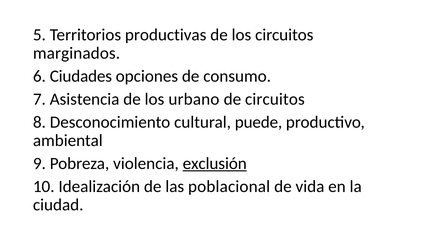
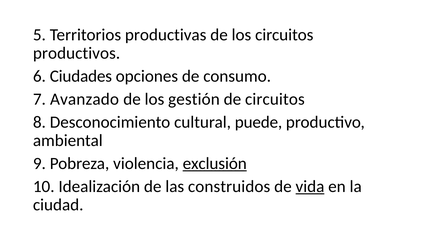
marginados: marginados -> productivos (77, 53)
Asistencia: Asistencia -> Avanzado (85, 99)
urbano: urbano -> gestión (194, 99)
poblacional: poblacional -> construidos (229, 187)
vida underline: none -> present (310, 187)
